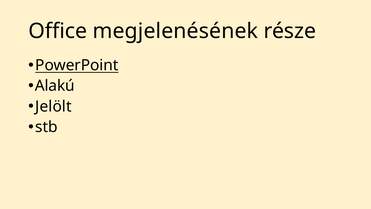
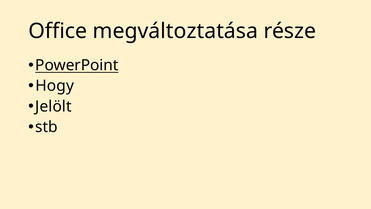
megjelenésének: megjelenésének -> megváltoztatása (175, 31)
Alakú: Alakú -> Hogy (55, 86)
